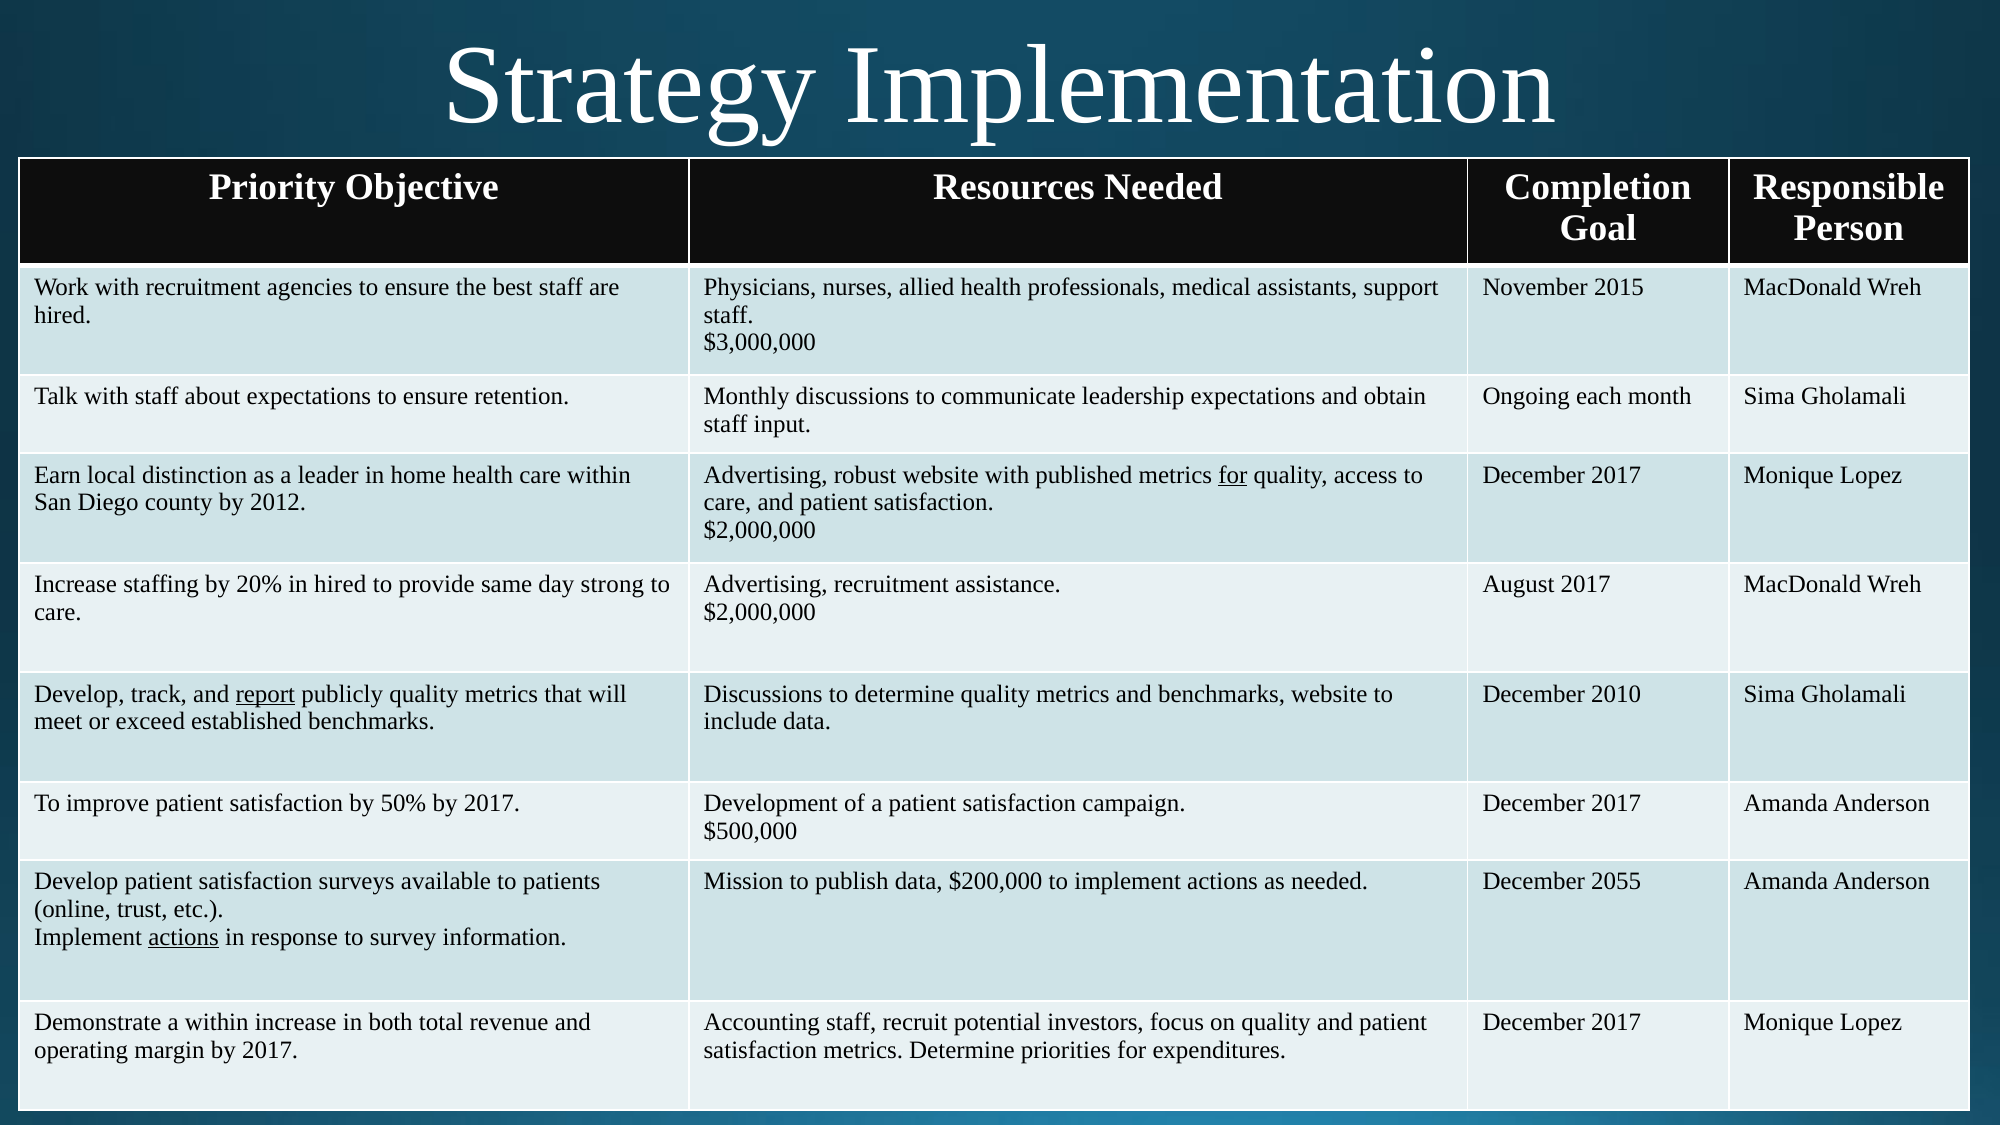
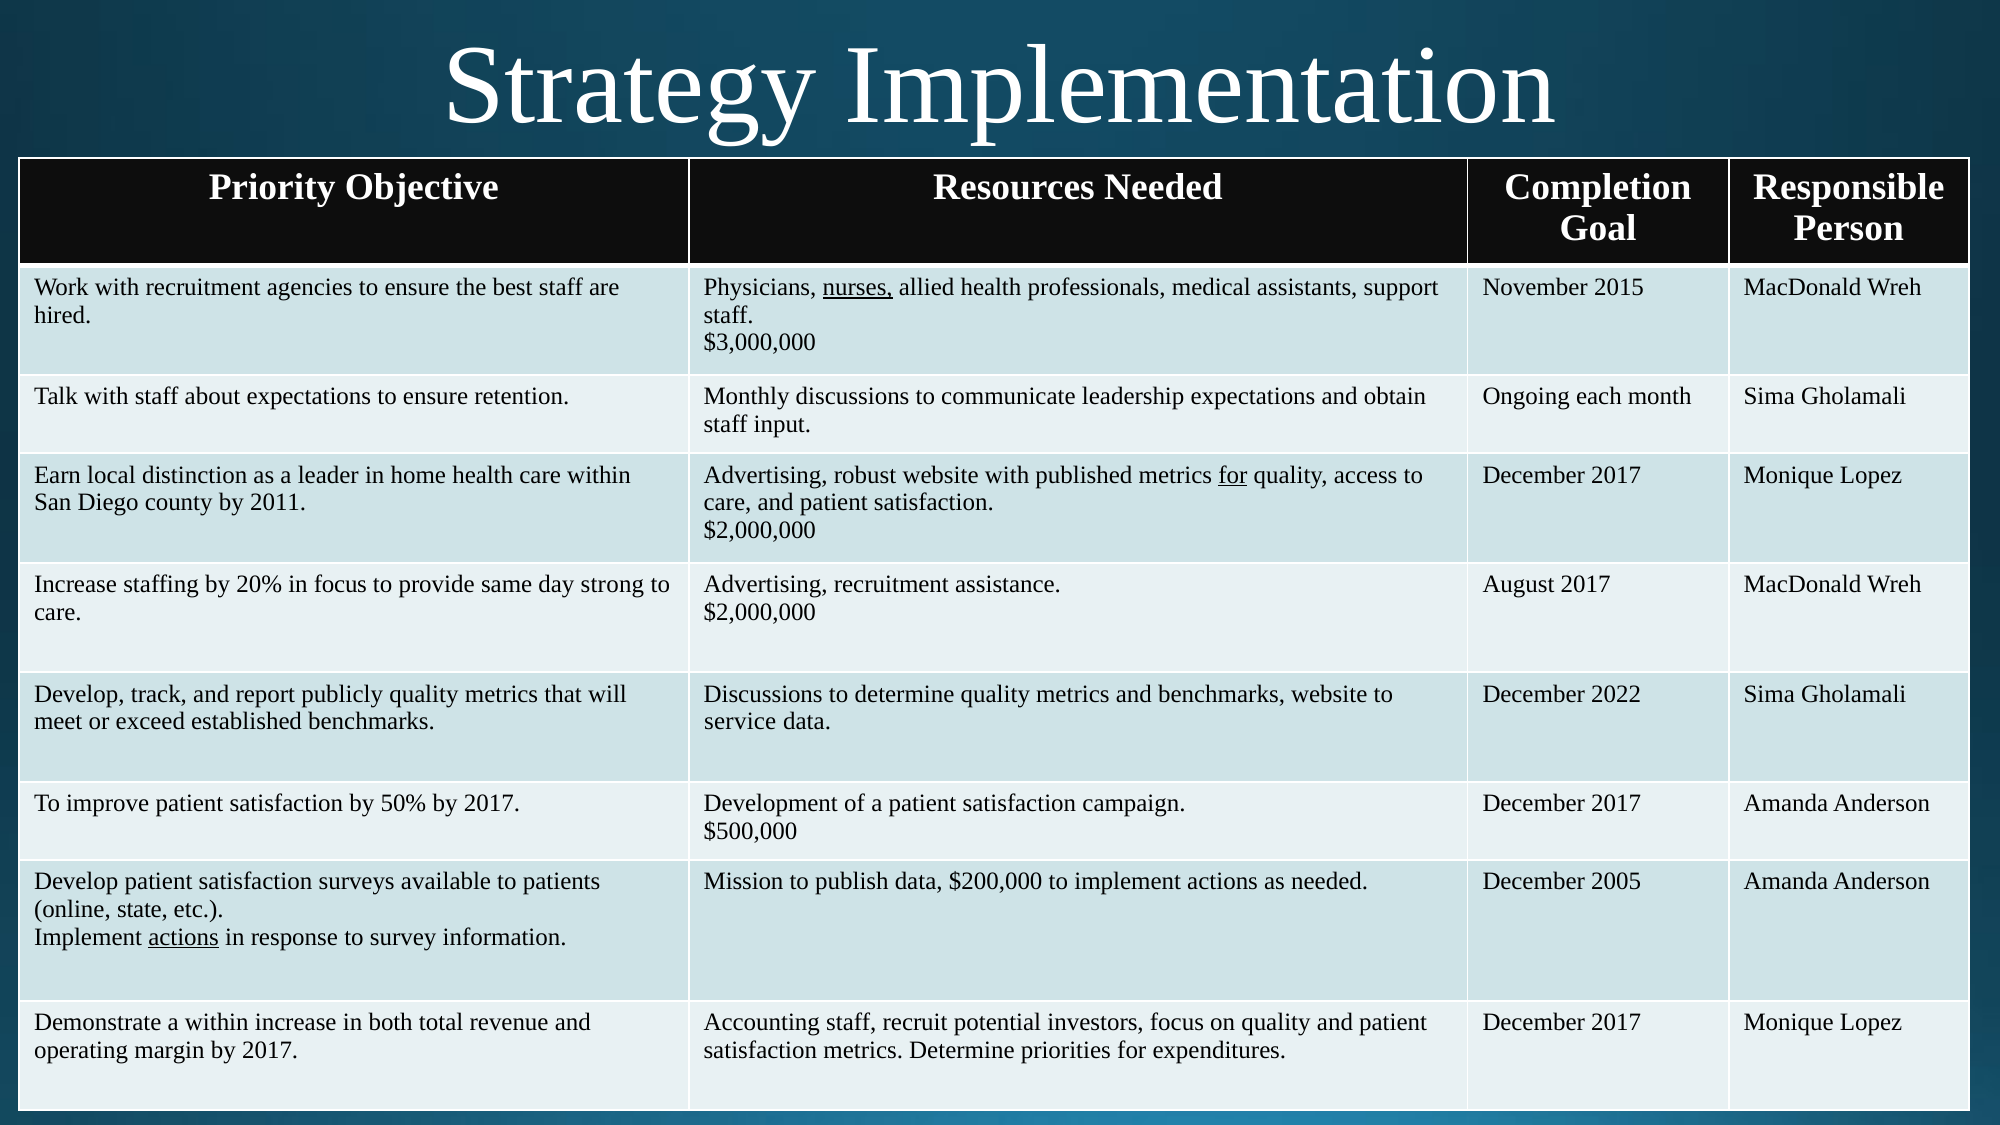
nurses underline: none -> present (858, 287)
2012: 2012 -> 2011 (278, 503)
in hired: hired -> focus (340, 584)
report underline: present -> none (265, 694)
2010: 2010 -> 2022 (1616, 694)
include: include -> service (740, 722)
2055: 2055 -> 2005 (1616, 881)
trust: trust -> state (142, 909)
